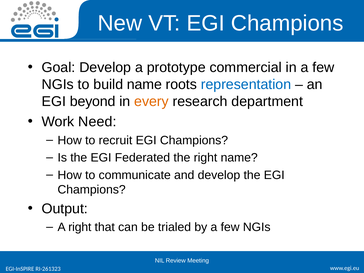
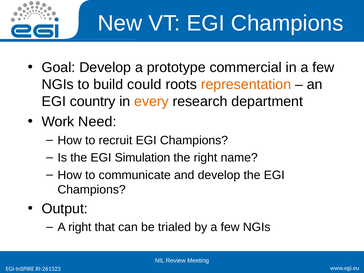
build name: name -> could (144, 85)
representation colour: blue -> orange (246, 85)
beyond: beyond -> country (93, 102)
Federated: Federated -> Simulation (143, 158)
